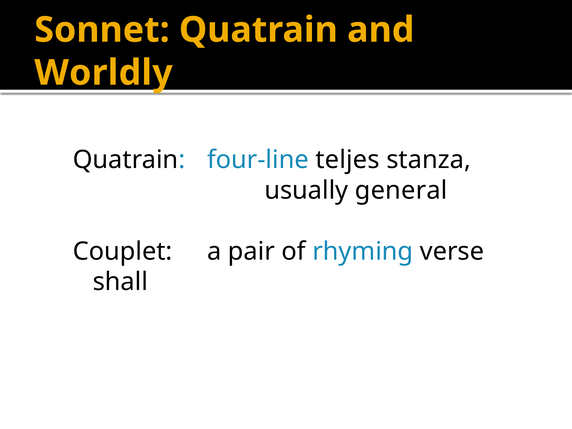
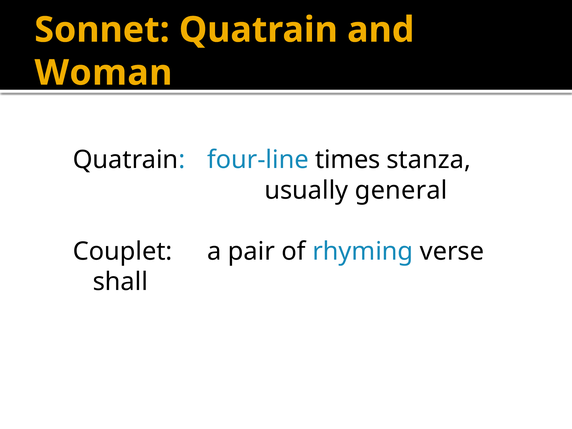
Worldly: Worldly -> Woman (103, 73)
teljes: teljes -> times (348, 160)
